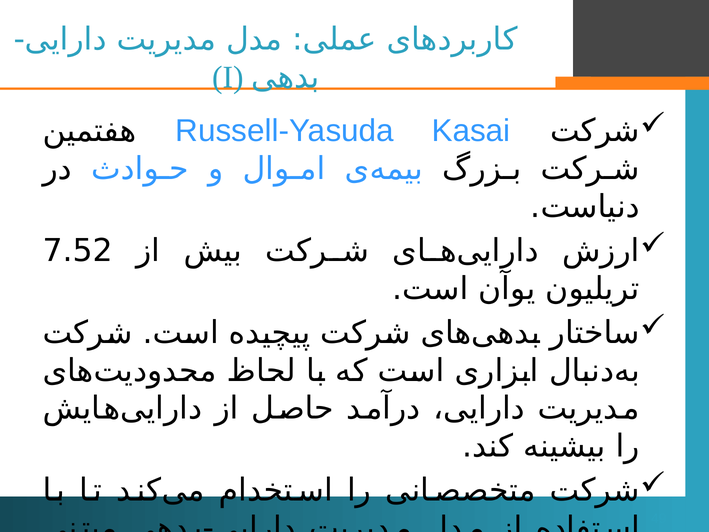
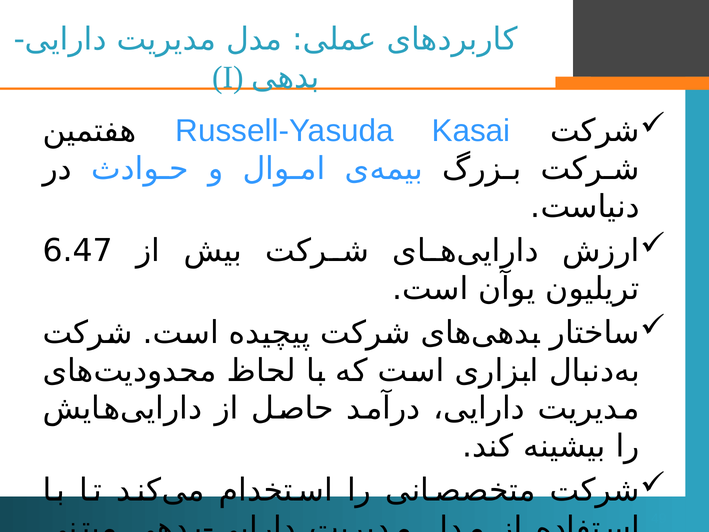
7.52: 7.52 -> 6.47 (78, 251)
